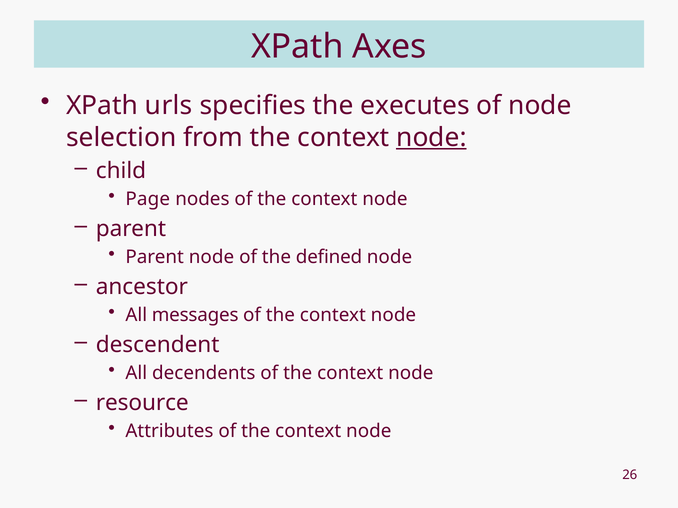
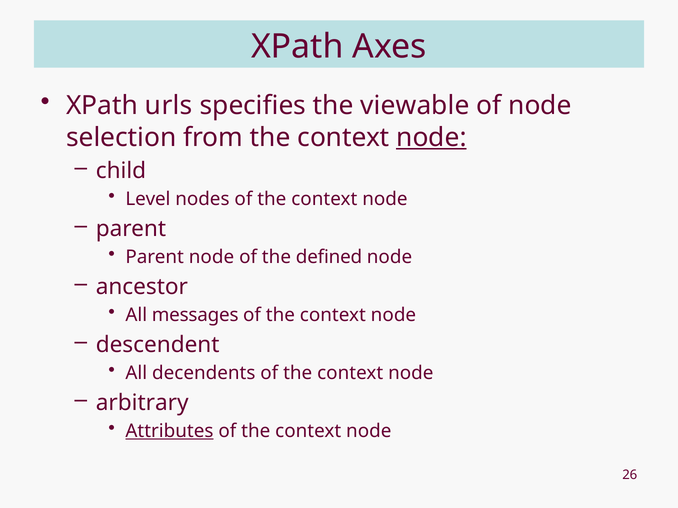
executes: executes -> viewable (415, 106)
Page: Page -> Level (148, 199)
resource: resource -> arbitrary (142, 403)
Attributes underline: none -> present (169, 431)
